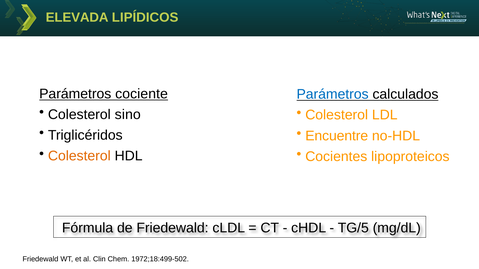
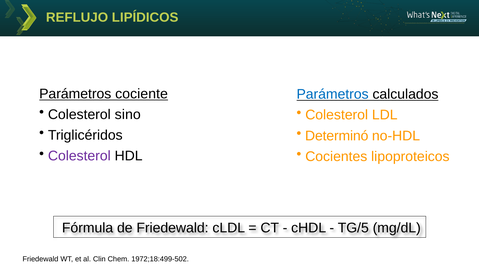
ELEVADA: ELEVADA -> REFLUJO (77, 18)
Encuentre: Encuentre -> Determinó (337, 136)
Colesterol colour: orange -> purple (79, 156)
